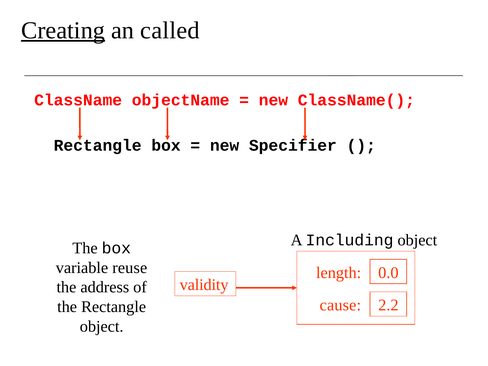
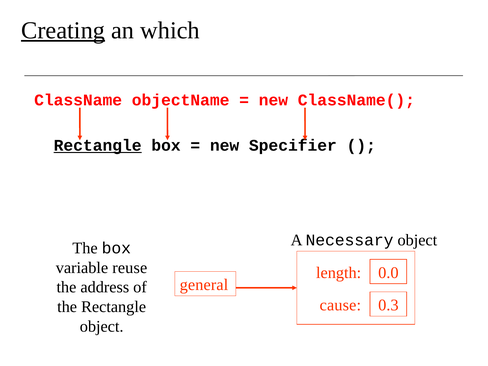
called: called -> which (170, 30)
Rectangle underline: none -> present (98, 145)
Including: Including -> Necessary (350, 240)
validity: validity -> general (204, 285)
2.2: 2.2 -> 0.3 (388, 305)
